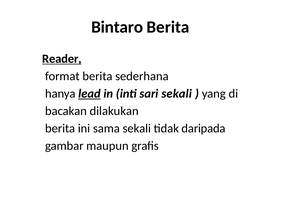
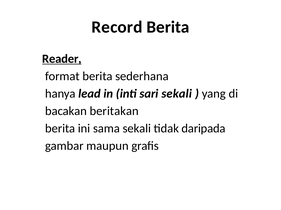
Bintaro: Bintaro -> Record (117, 27)
lead underline: present -> none (89, 94)
dilakukan: dilakukan -> beritakan (114, 111)
